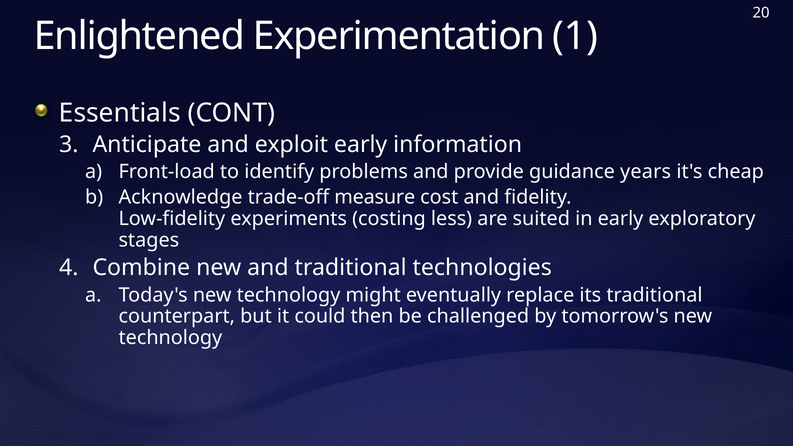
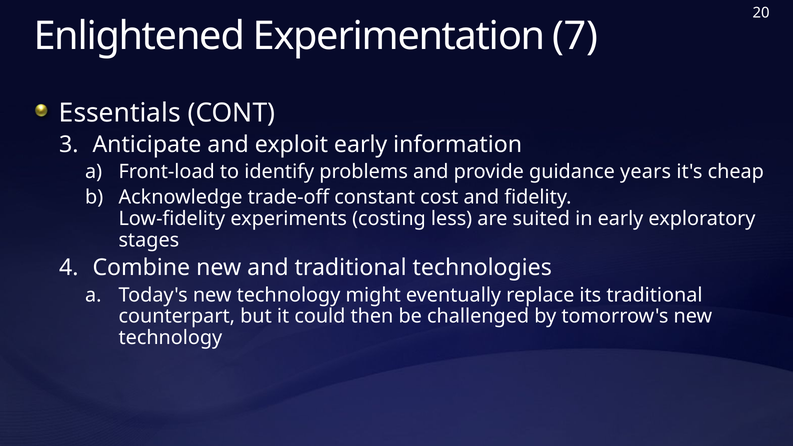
1: 1 -> 7 (575, 36)
measure: measure -> constant (375, 197)
